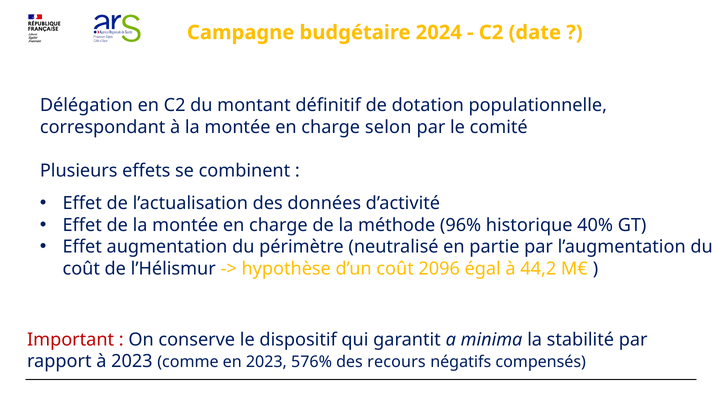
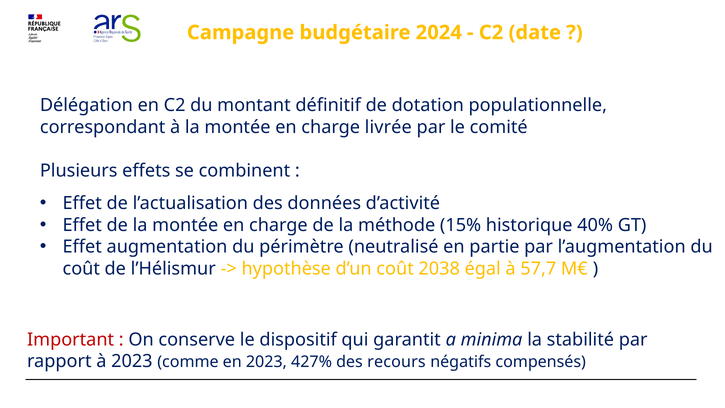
selon: selon -> livrée (388, 127)
96%: 96% -> 15% (461, 225)
2096: 2096 -> 2038 (439, 269)
44,2: 44,2 -> 57,7 (538, 269)
576%: 576% -> 427% (312, 362)
